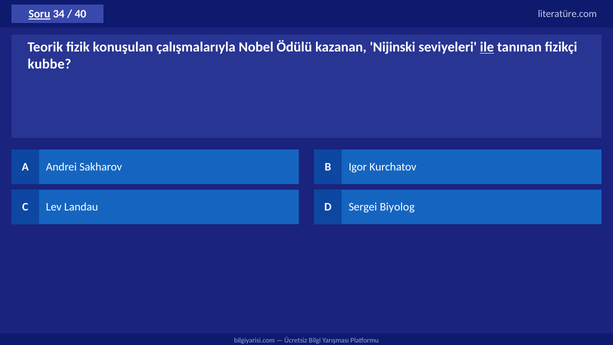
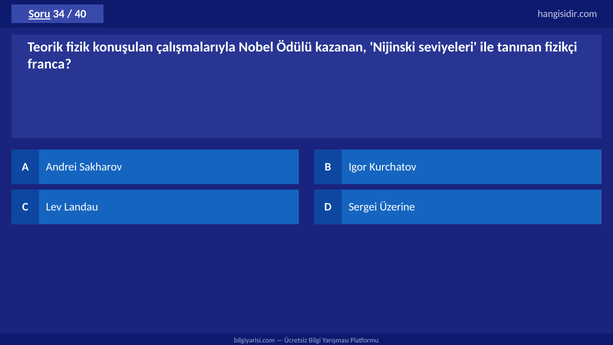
literatüre.com: literatüre.com -> hangisidir.com (567, 14)
ile underline: present -> none (487, 47)
kubbe: kubbe -> franca (49, 64)
Biyolog: Biyolog -> Üzerine (397, 207)
